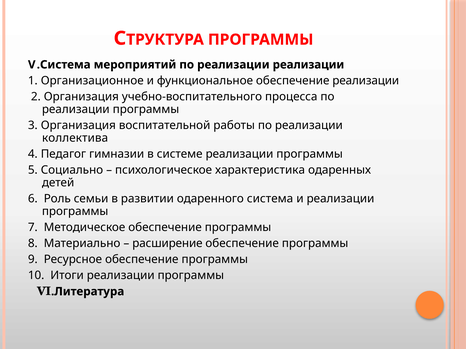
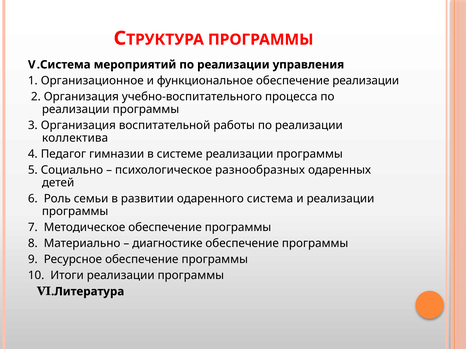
реализации реализации: реализации -> управления (308, 65)
характеристика: характеристика -> разнообразных (260, 170)
расширение: расширение -> диагностике (167, 244)
